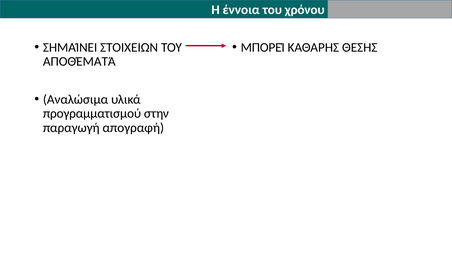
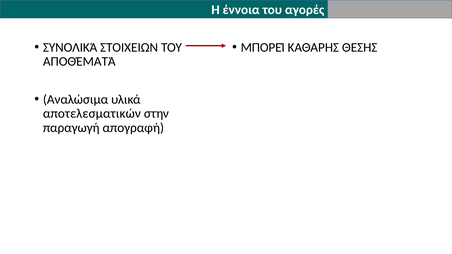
χρόνου: χρόνου -> αγορές (305, 10)
ΣΗΜΑΊΝΕΙ: ΣΗΜΑΊΝΕΙ -> ΣΥΝΟΛΙΚΆ (70, 47)
προγραμματισμού: προγραμματισμού -> αποτελεσματικών (92, 114)
